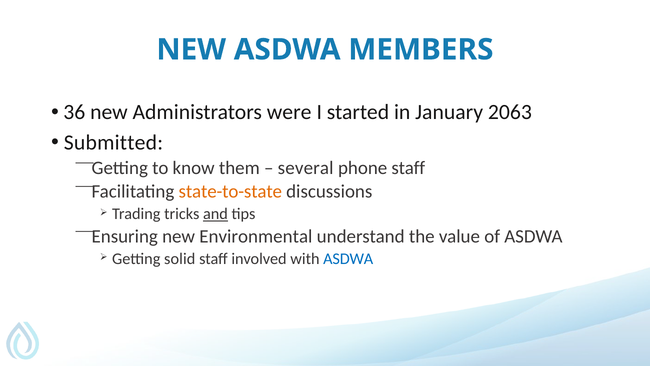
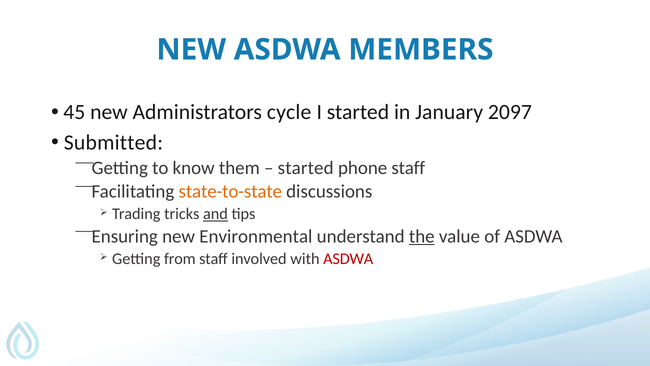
36: 36 -> 45 (74, 112)
were: were -> cycle (289, 112)
2063: 2063 -> 2097 (510, 112)
several: several -> started (306, 168)
the underline: none -> present (422, 236)
solid: solid -> from (180, 259)
ASDWA colour: blue -> red (348, 259)
